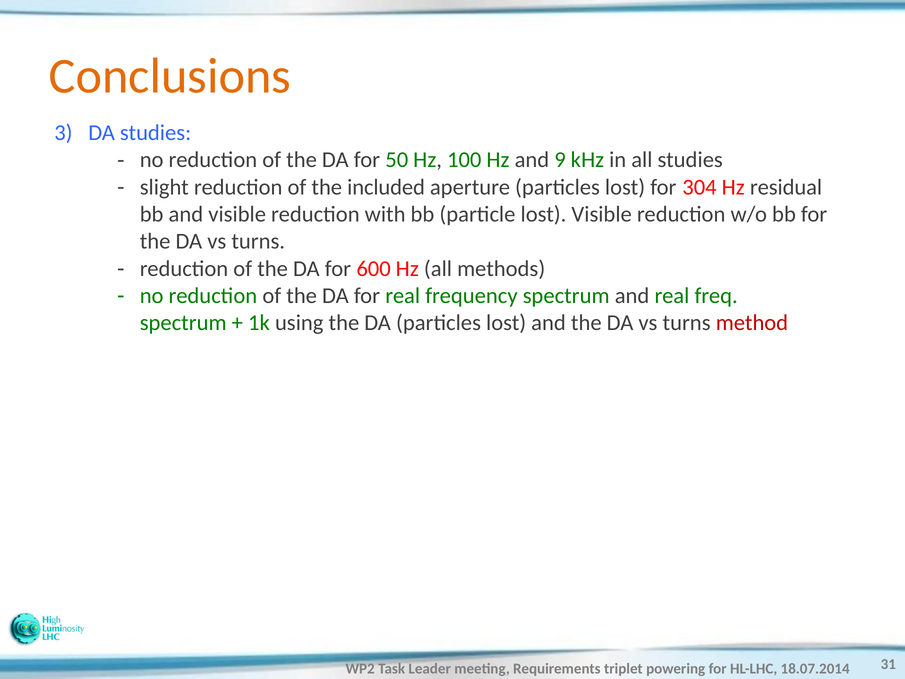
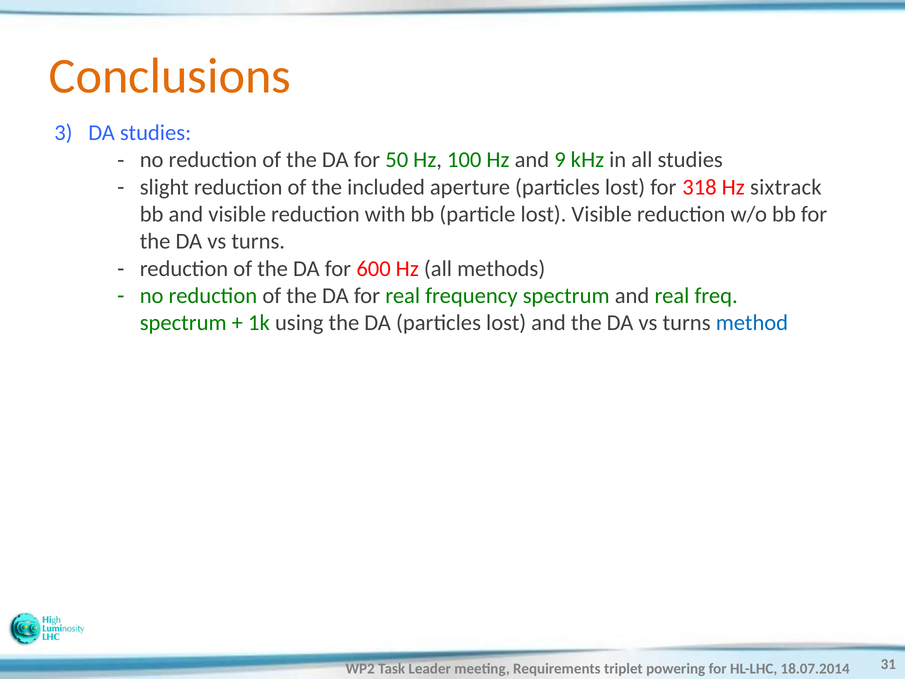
304: 304 -> 318 (700, 187)
residual: residual -> sixtrack (786, 187)
method colour: red -> blue (752, 323)
